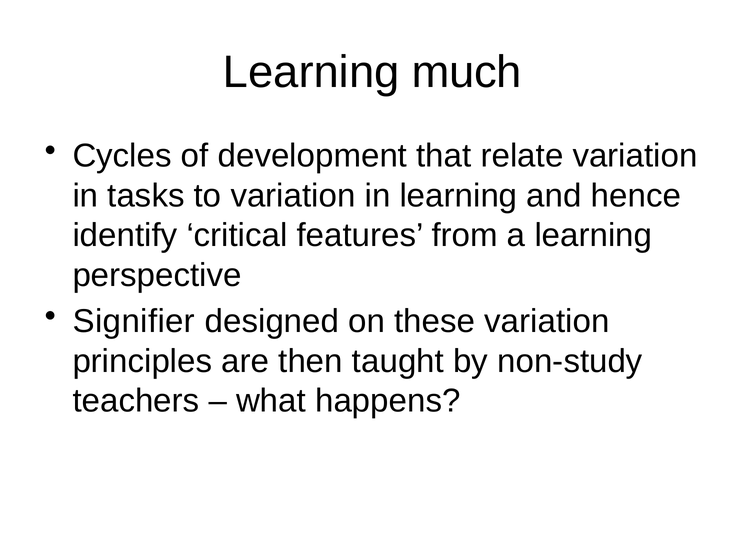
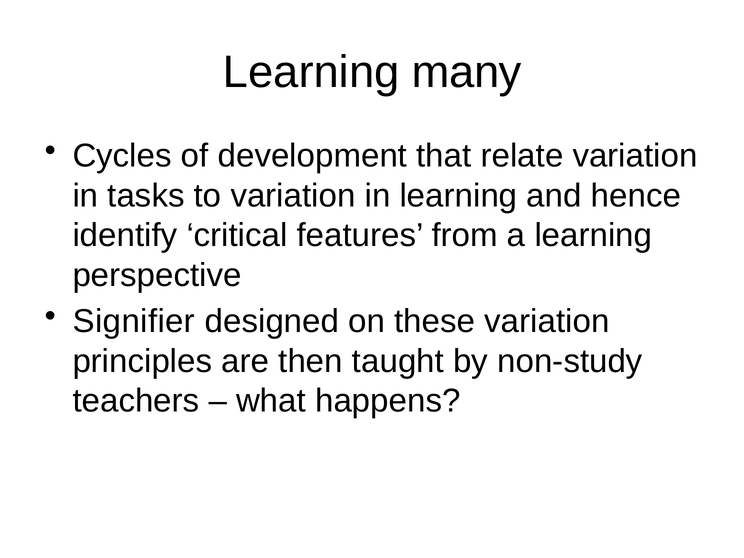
much: much -> many (467, 72)
